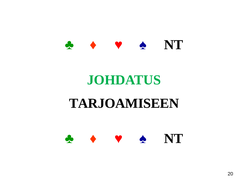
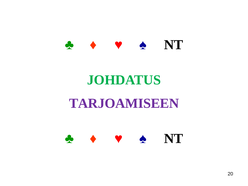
TARJOAMISEEN colour: black -> purple (124, 103)
